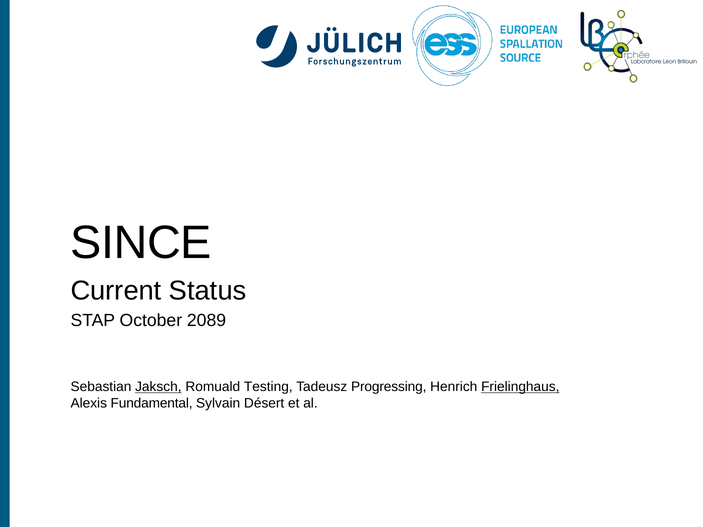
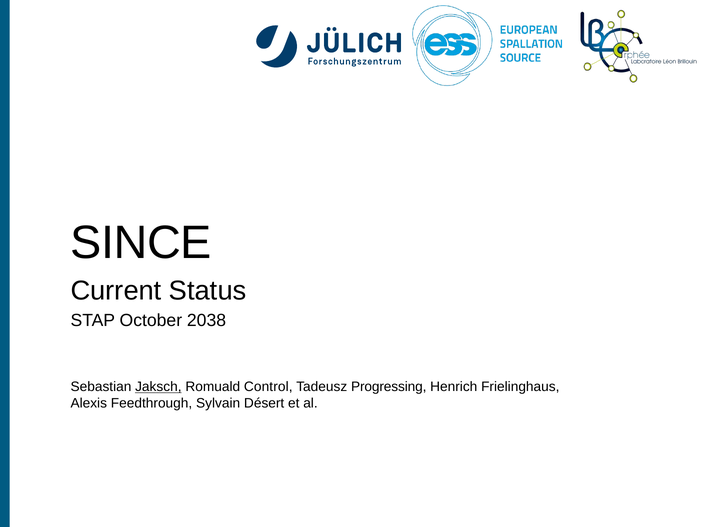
2089: 2089 -> 2038 (207, 321)
Testing: Testing -> Control (268, 387)
Frielinghaus underline: present -> none (520, 387)
Fundamental: Fundamental -> Feedthrough (152, 403)
